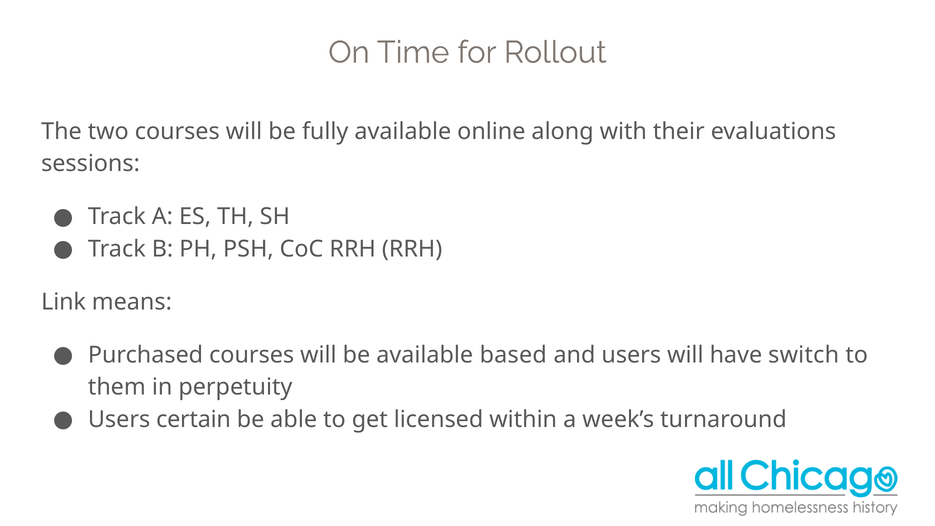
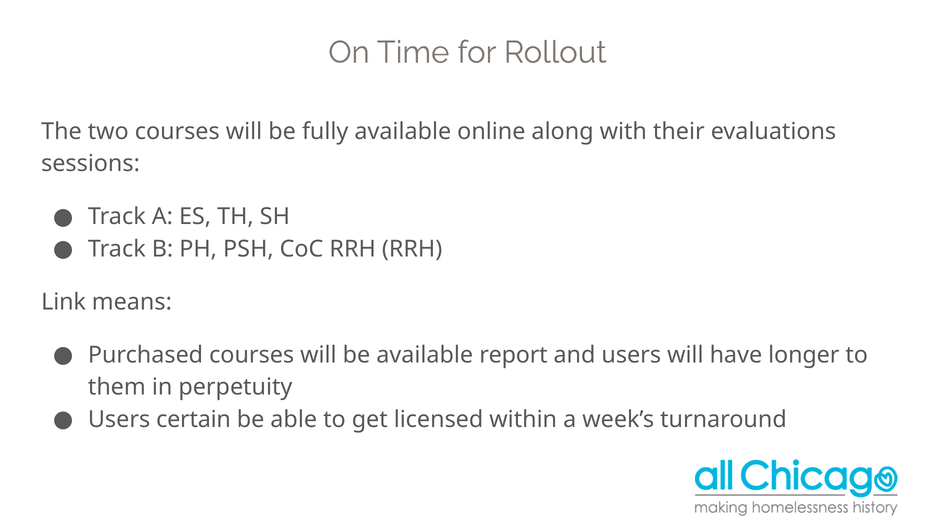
based: based -> report (513, 355)
switch: switch -> longer (804, 355)
